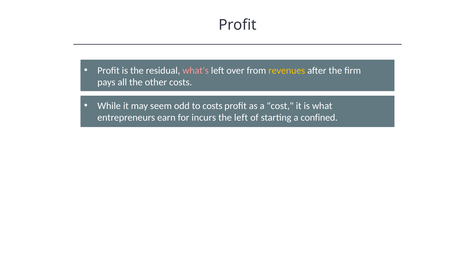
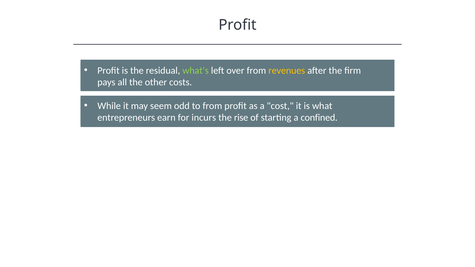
what's colour: pink -> light green (196, 70)
to costs: costs -> from (212, 106)
the left: left -> rise (241, 118)
